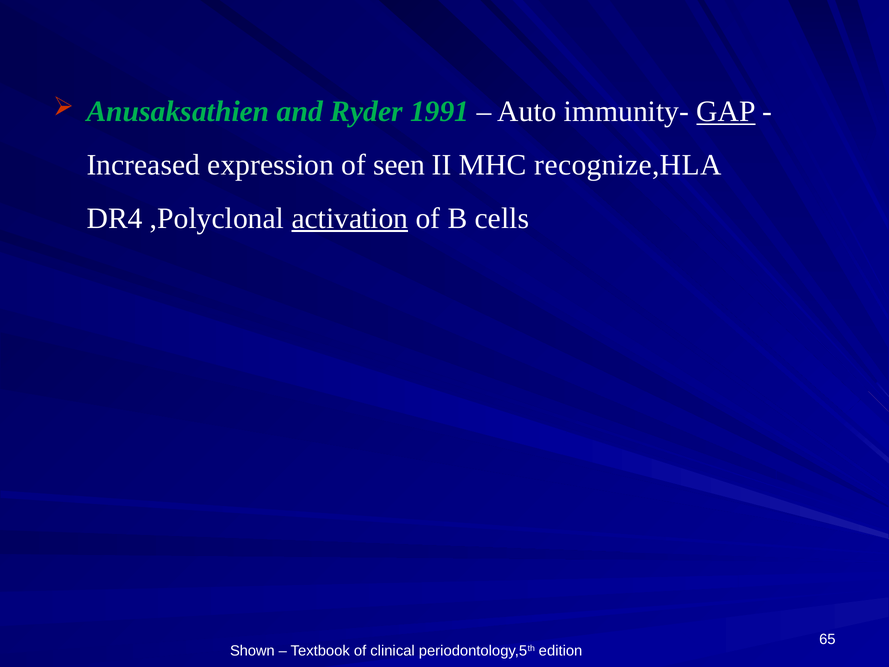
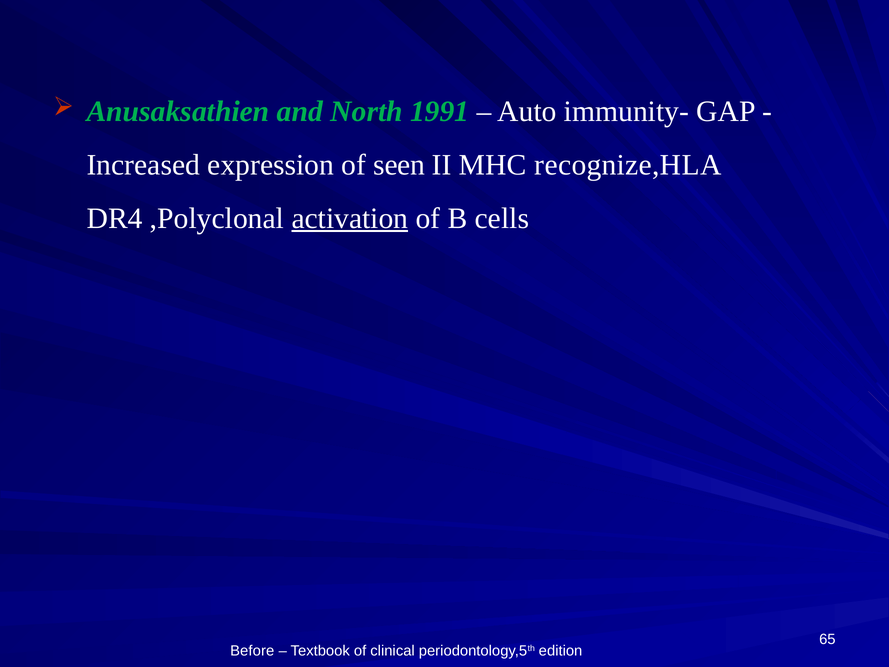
Ryder: Ryder -> North (367, 112)
GAP underline: present -> none (726, 112)
Shown: Shown -> Before (252, 651)
